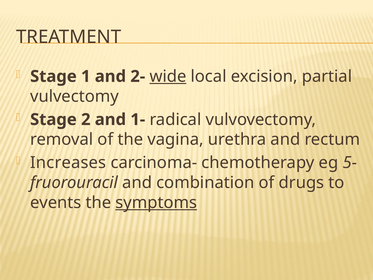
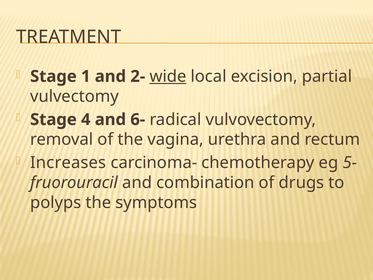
2: 2 -> 4 (86, 119)
1-: 1- -> 6- (138, 119)
events: events -> polyps (56, 202)
symptoms underline: present -> none (156, 202)
